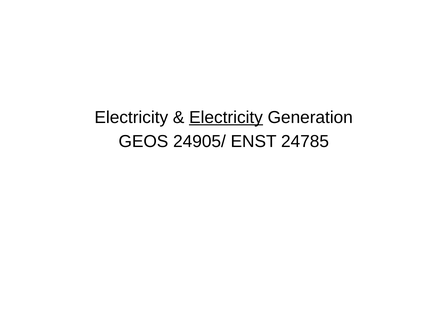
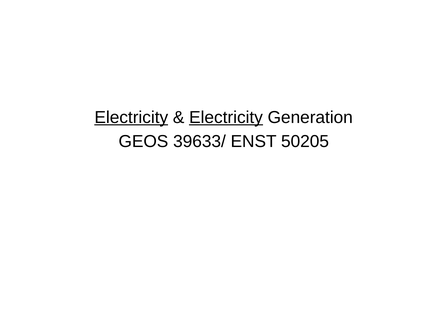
Electricity underline: none -> present (131, 117)
24905/: 24905/ -> 39633/ (199, 142)
24785: 24785 -> 50205 (305, 142)
